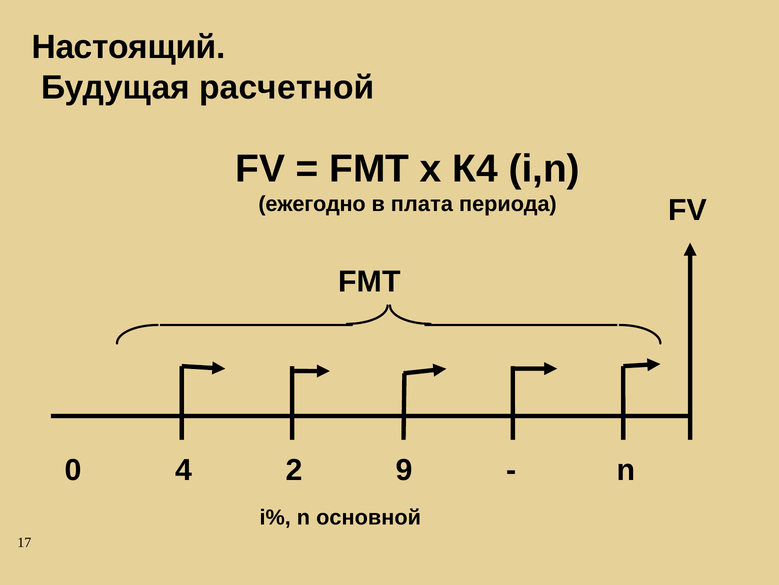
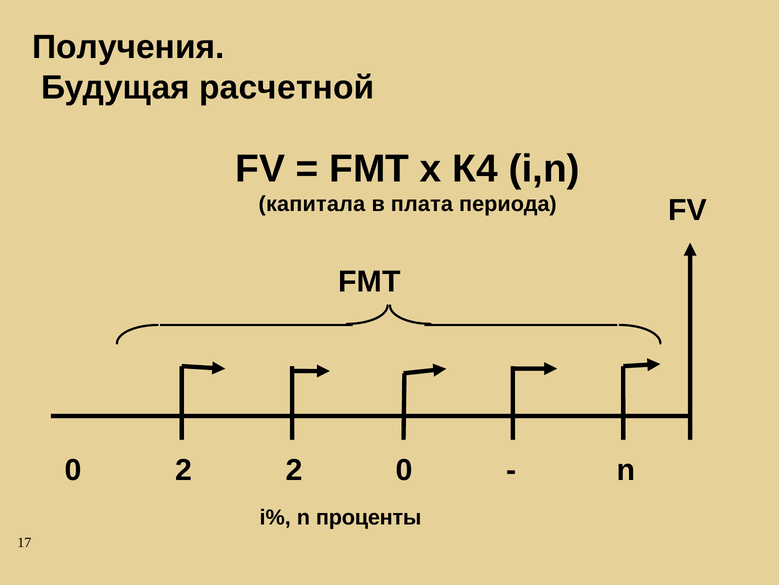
Настоящий: Настоящий -> Получения (128, 47)
ежегодно: ежегодно -> капитала (312, 204)
0 4: 4 -> 2 (184, 470)
2 9: 9 -> 0 (404, 470)
основной: основной -> проценты (369, 517)
